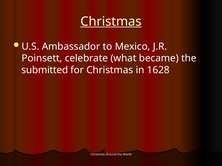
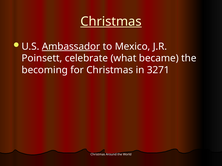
Ambassador underline: none -> present (71, 47)
submitted: submitted -> becoming (45, 70)
1628: 1628 -> 3271 (158, 70)
